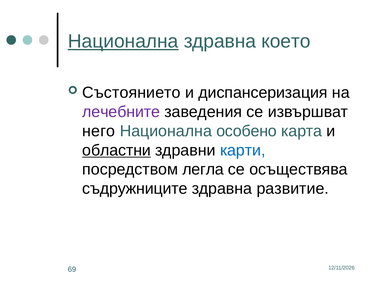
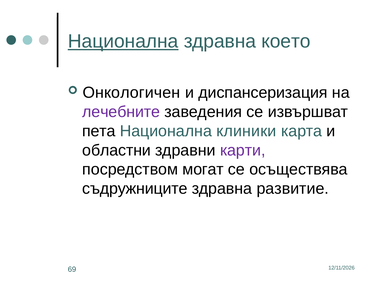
Състоянието: Състоянието -> Онкологичен (131, 93)
него: него -> пета (99, 131)
особено: особено -> клиники (246, 131)
областни underline: present -> none (117, 150)
карти colour: blue -> purple (243, 150)
легла: легла -> могат (203, 169)
